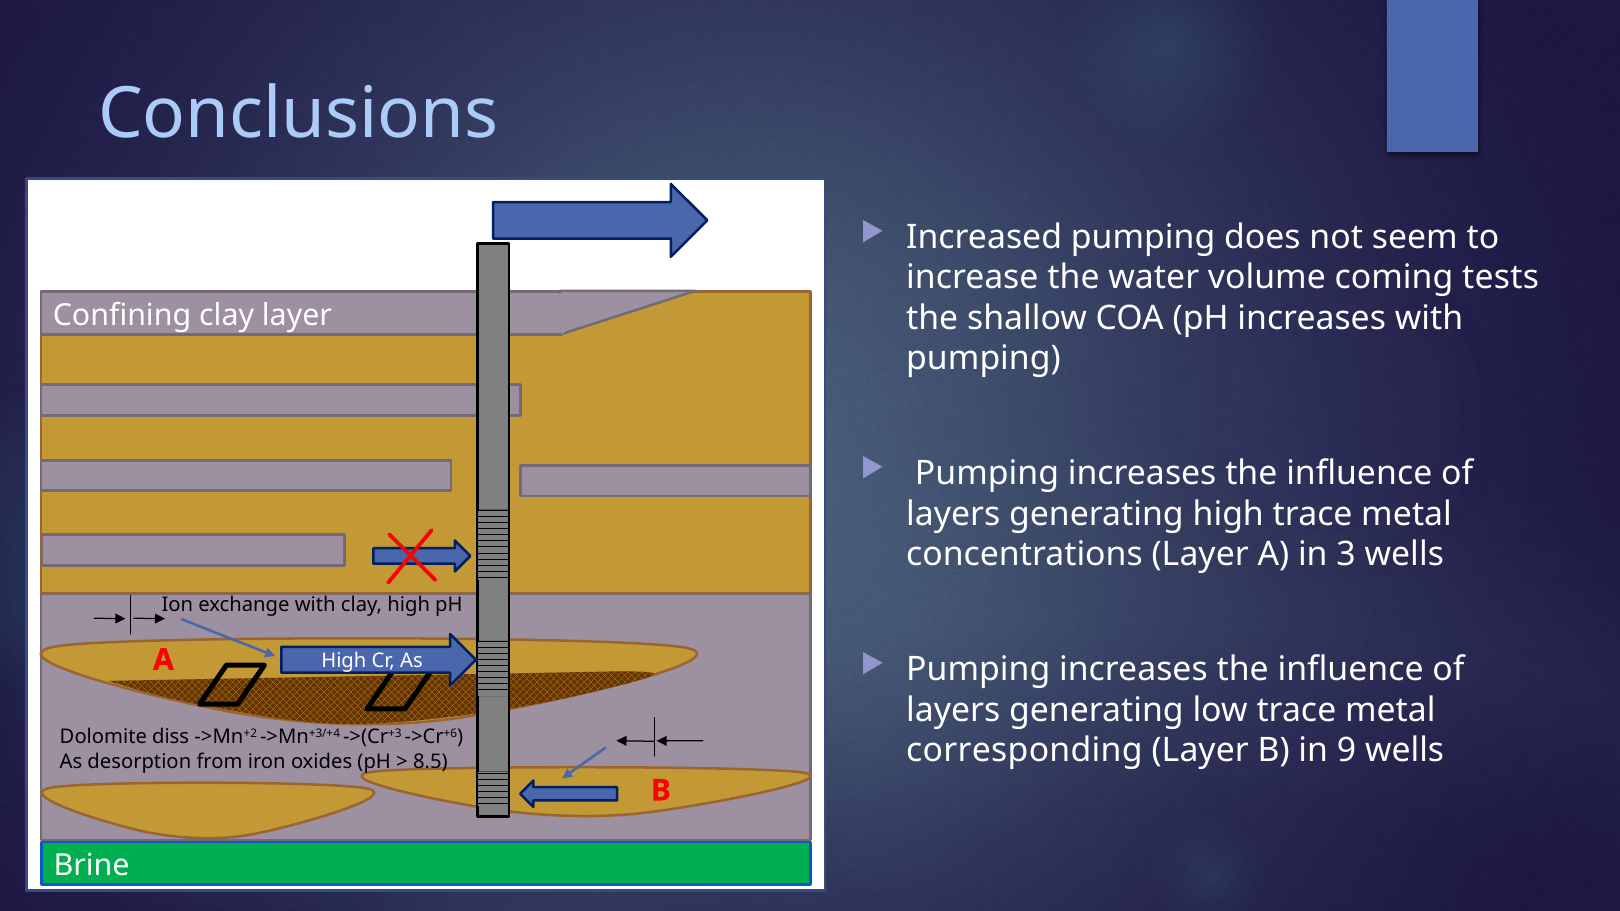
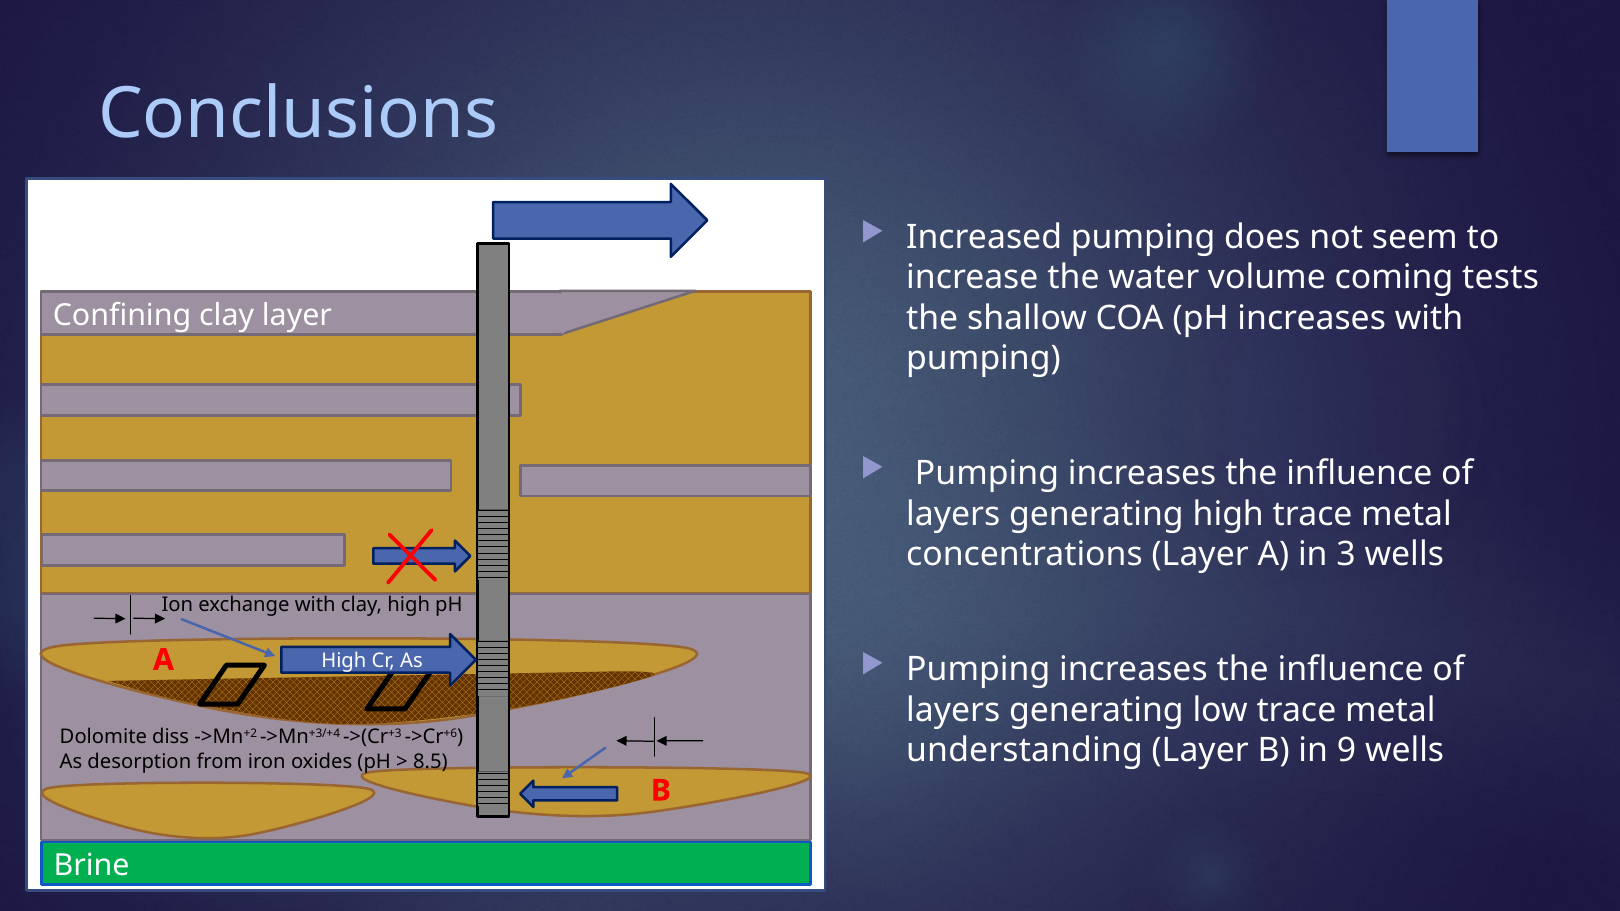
corresponding: corresponding -> understanding (1024, 751)
